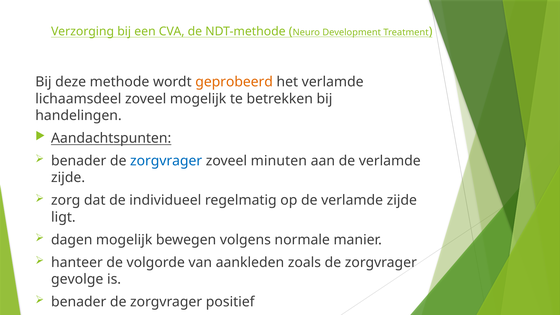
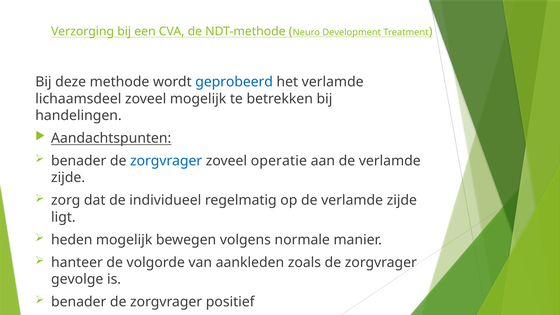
geprobeerd colour: orange -> blue (234, 82)
minuten: minuten -> operatie (279, 161)
dagen: dagen -> heden (72, 240)
